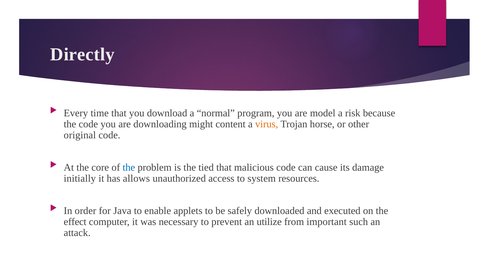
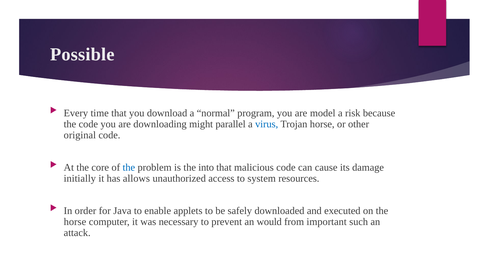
Directly: Directly -> Possible (82, 55)
content: content -> parallel (231, 124)
virus colour: orange -> blue (267, 124)
tied: tied -> into (206, 167)
effect: effect -> horse (75, 222)
utilize: utilize -> would (269, 222)
